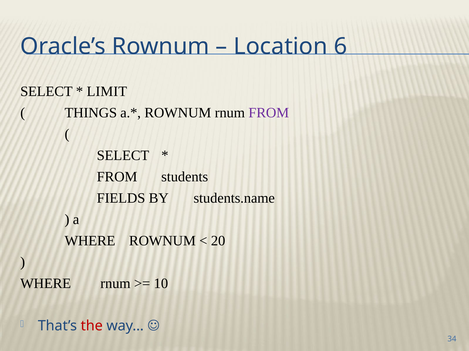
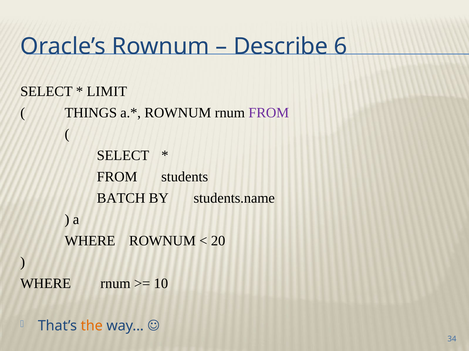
Location: Location -> Describe (281, 47)
FIELDS: FIELDS -> BATCH (121, 198)
the colour: red -> orange (92, 327)
